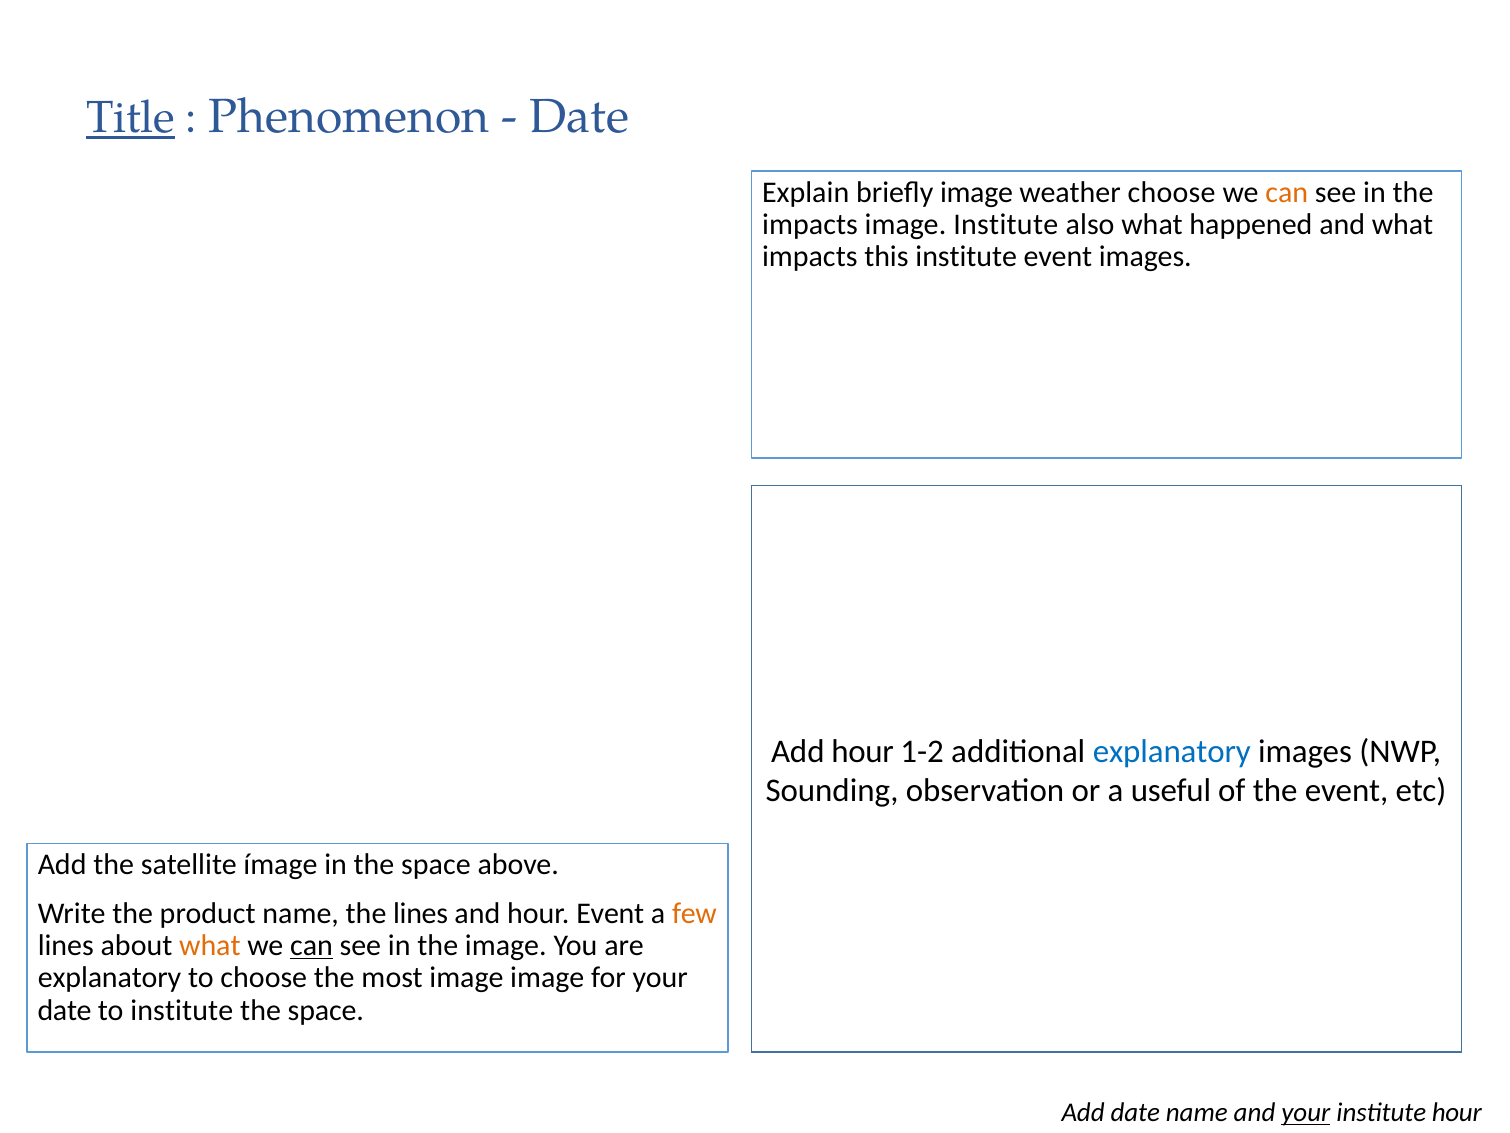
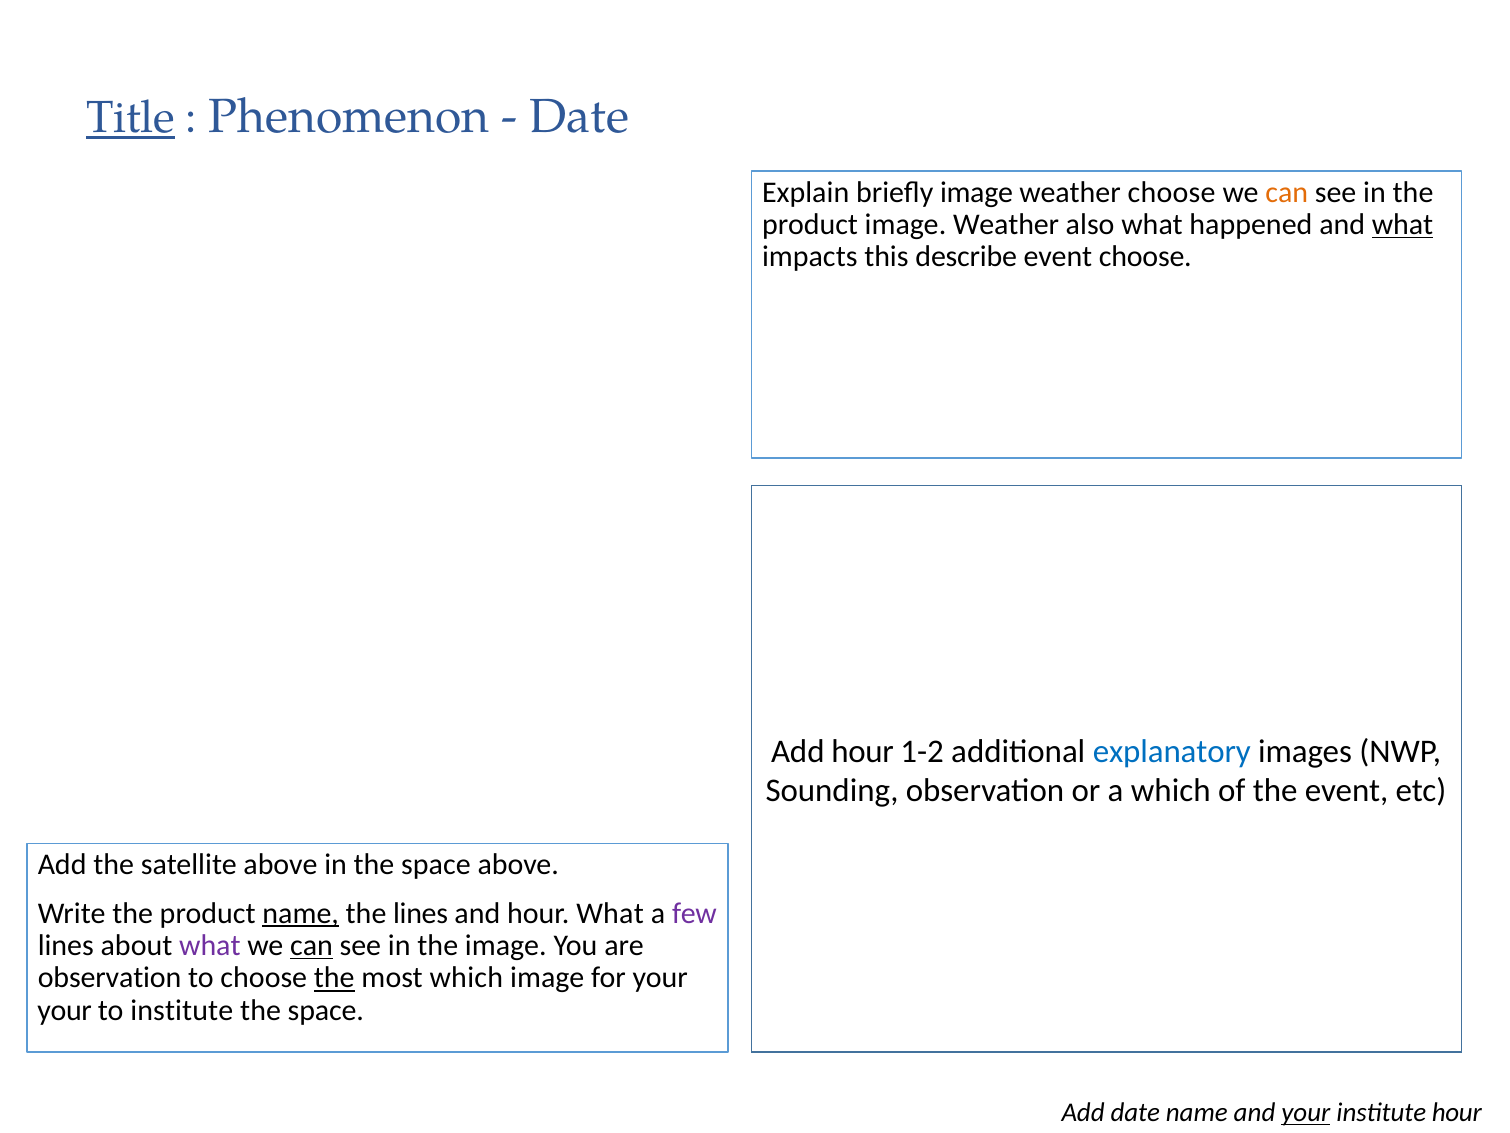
impacts: impacts -> product (810, 225)
Institute: Institute -> Weather (1006, 225)
what underline: none -> present (1403, 225)
this institute: institute -> describe (966, 257)
event images: images -> choose (1145, 257)
a useful: useful -> which (1171, 791)
satellite ímage: ímage -> above (281, 865)
name underline: none -> present (301, 913)
hour Event: Event -> What (610, 913)
few colour: orange -> purple (694, 913)
what colour: orange -> purple (210, 945)
explanatory: explanatory -> observation (110, 977)
the underline: none -> present (334, 977)
most image: image -> which (466, 977)
date: date -> your (65, 1010)
